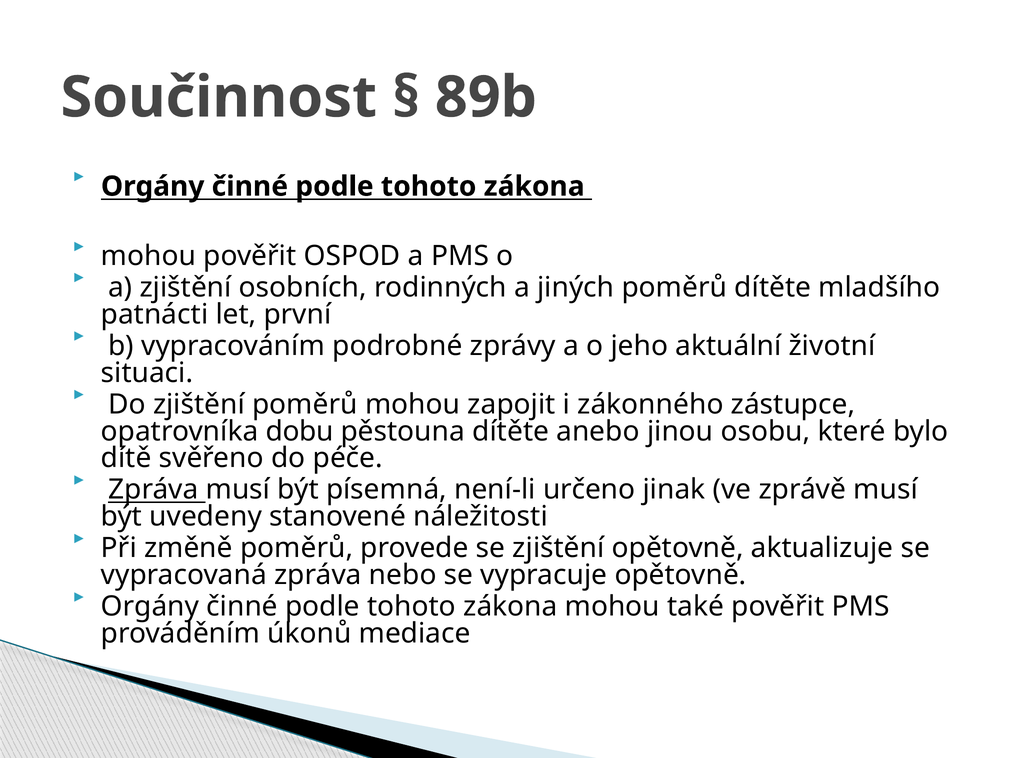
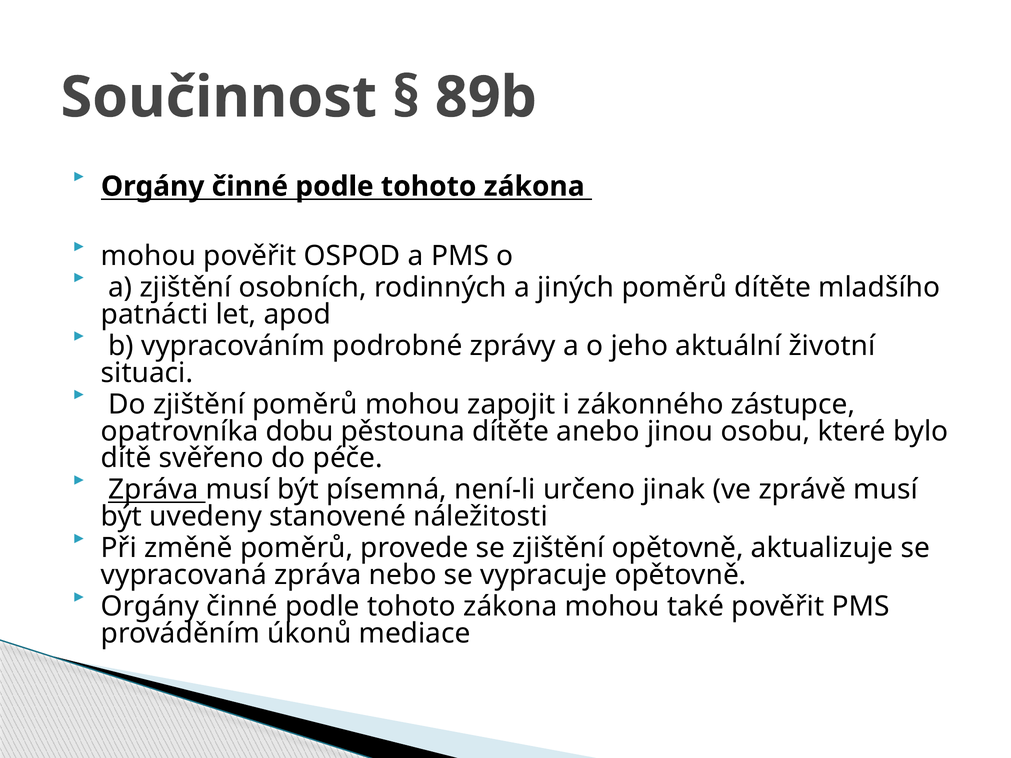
první: první -> apod (297, 315)
